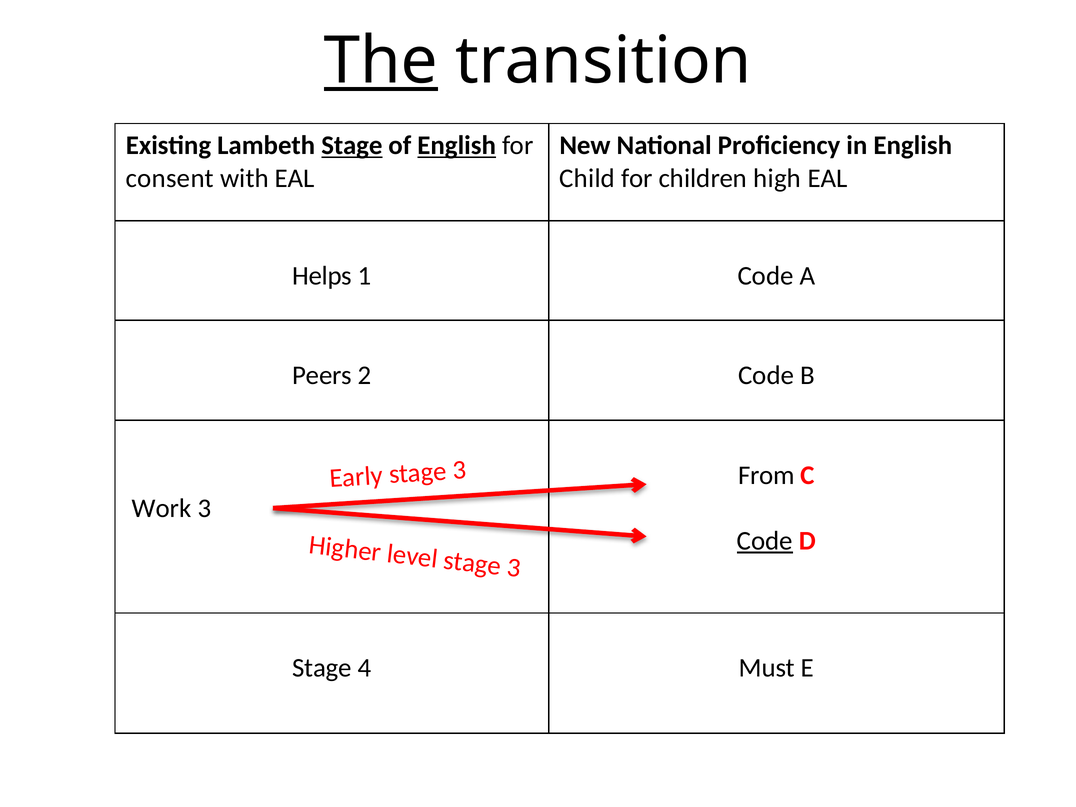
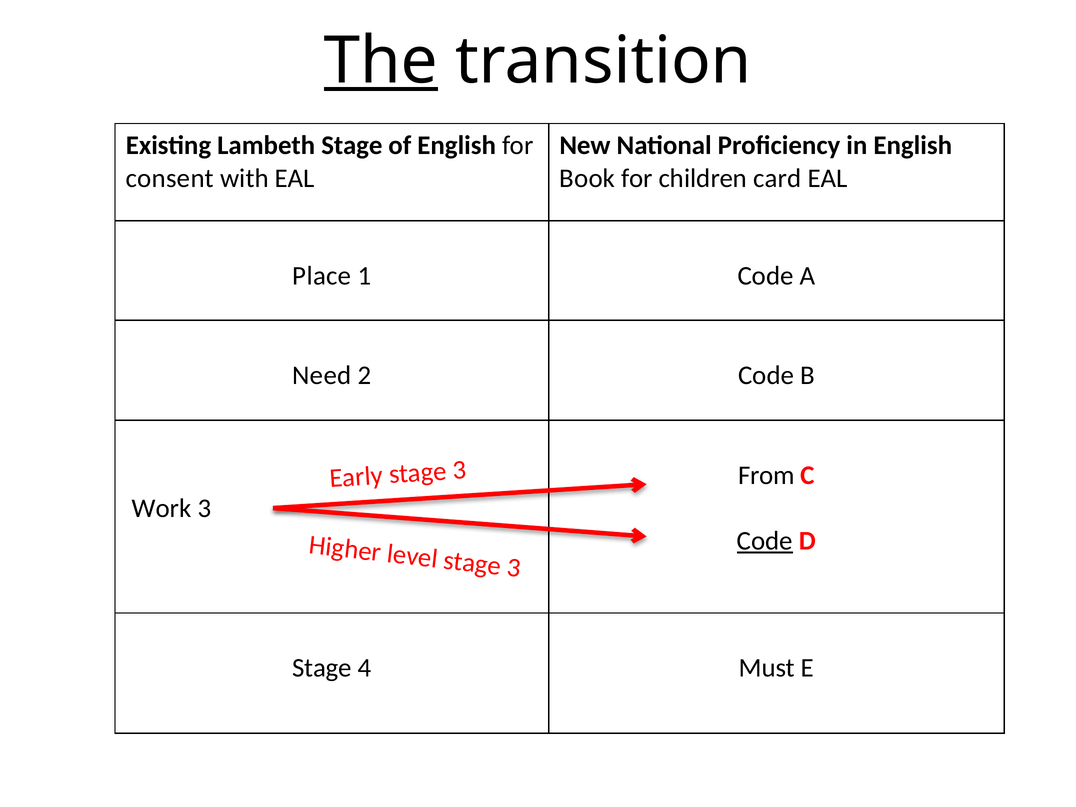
Stage underline: present -> none (352, 146)
English underline: present -> none (457, 146)
Child: Child -> Book (587, 178)
high: high -> card (777, 178)
Helps: Helps -> Place (322, 276)
Peers: Peers -> Need (322, 375)
